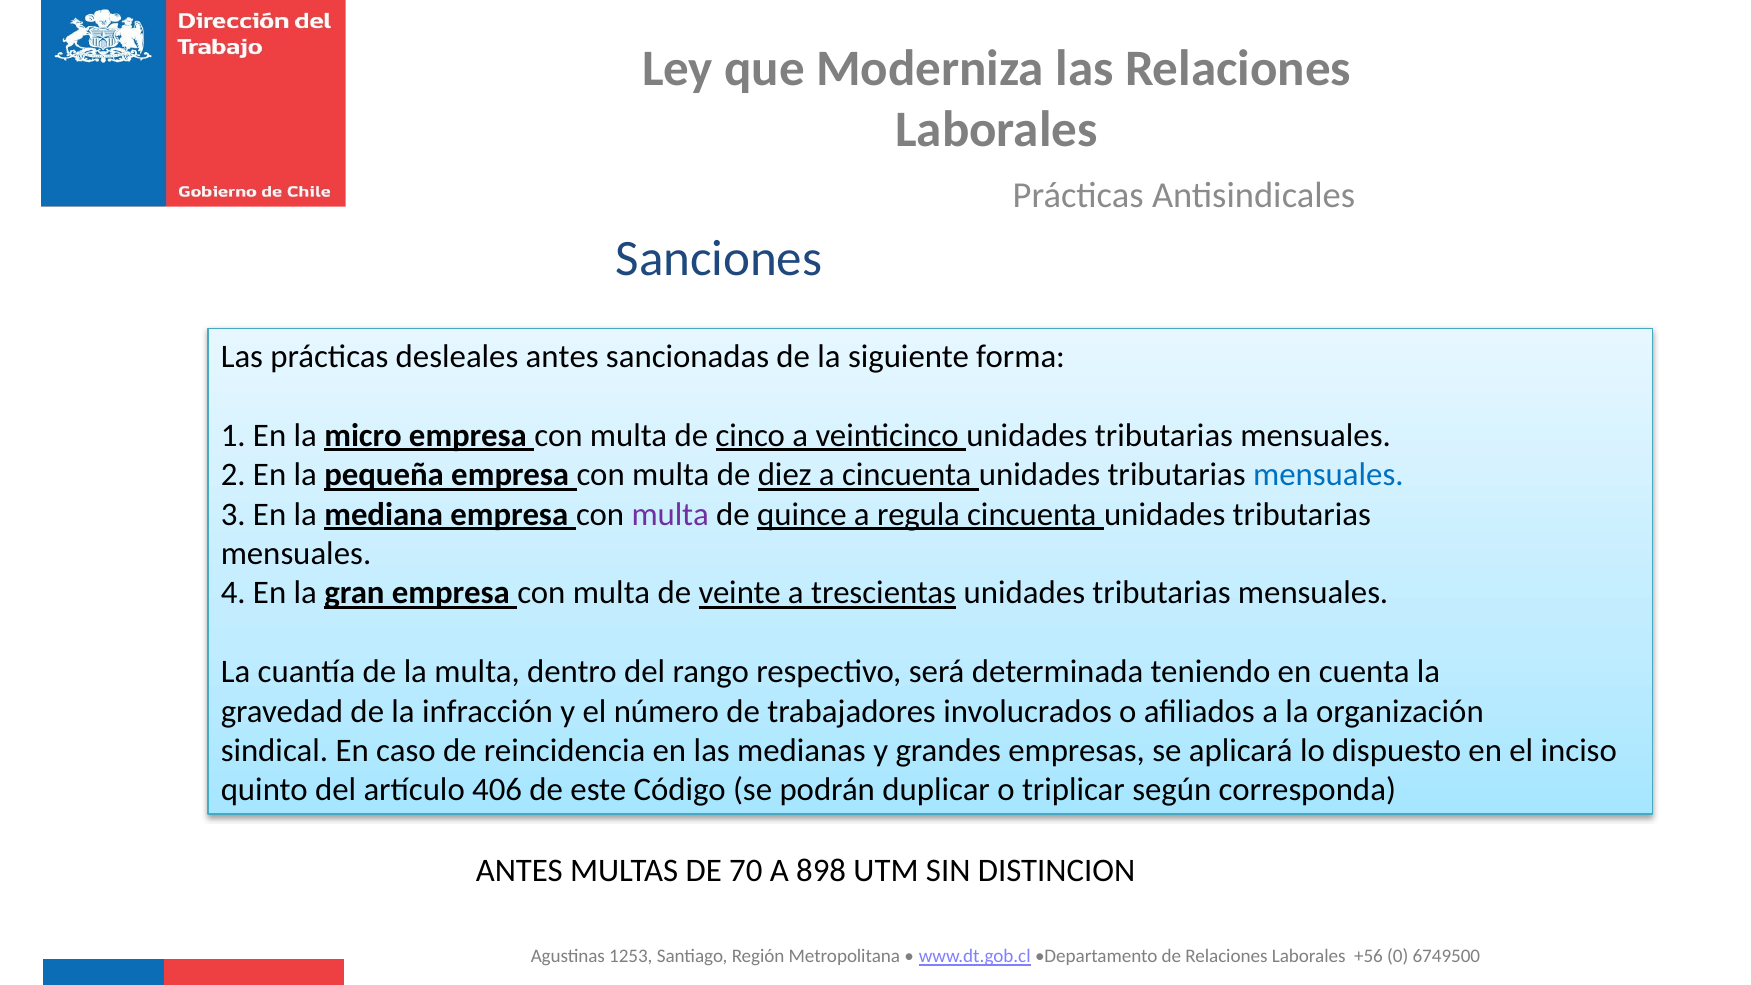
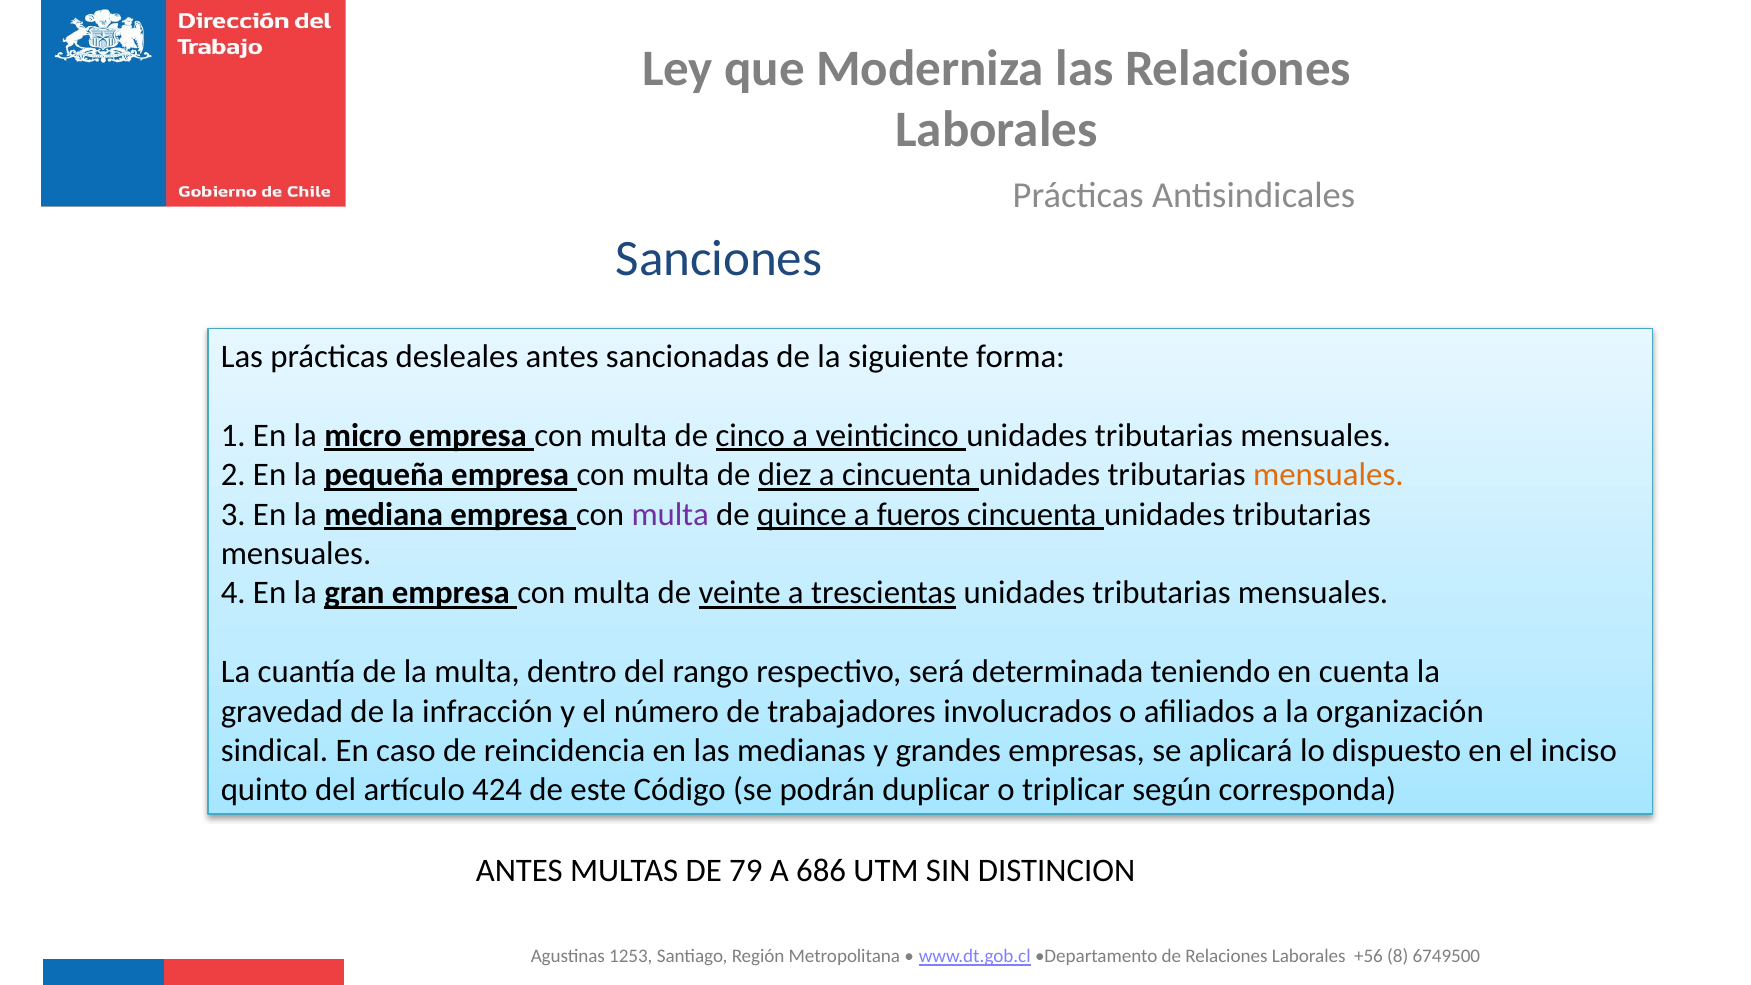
mensuales colour: blue -> orange (1328, 475)
regula: regula -> fueros (919, 514)
406: 406 -> 424 (497, 790)
70: 70 -> 79 (746, 871)
898: 898 -> 686 (821, 871)
0: 0 -> 8 (1398, 956)
